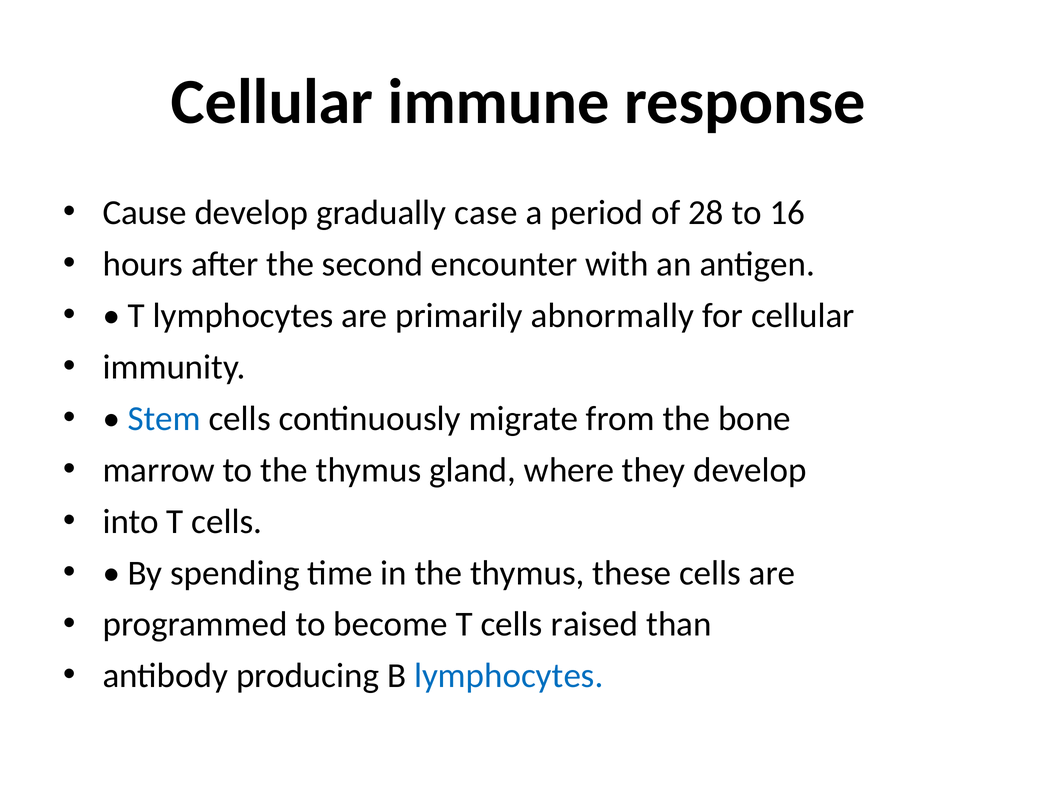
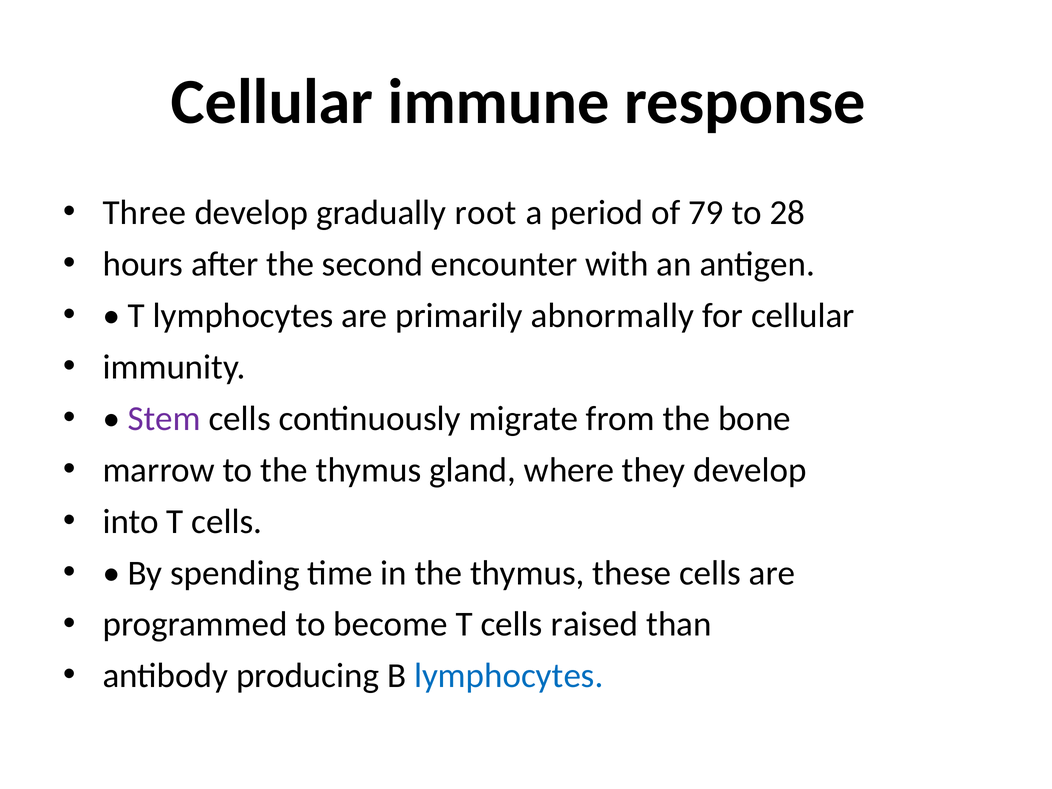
Cause: Cause -> Three (144, 213)
case: case -> root (486, 213)
28: 28 -> 79 (706, 213)
16: 16 -> 28 (787, 213)
Stem colour: blue -> purple (164, 419)
